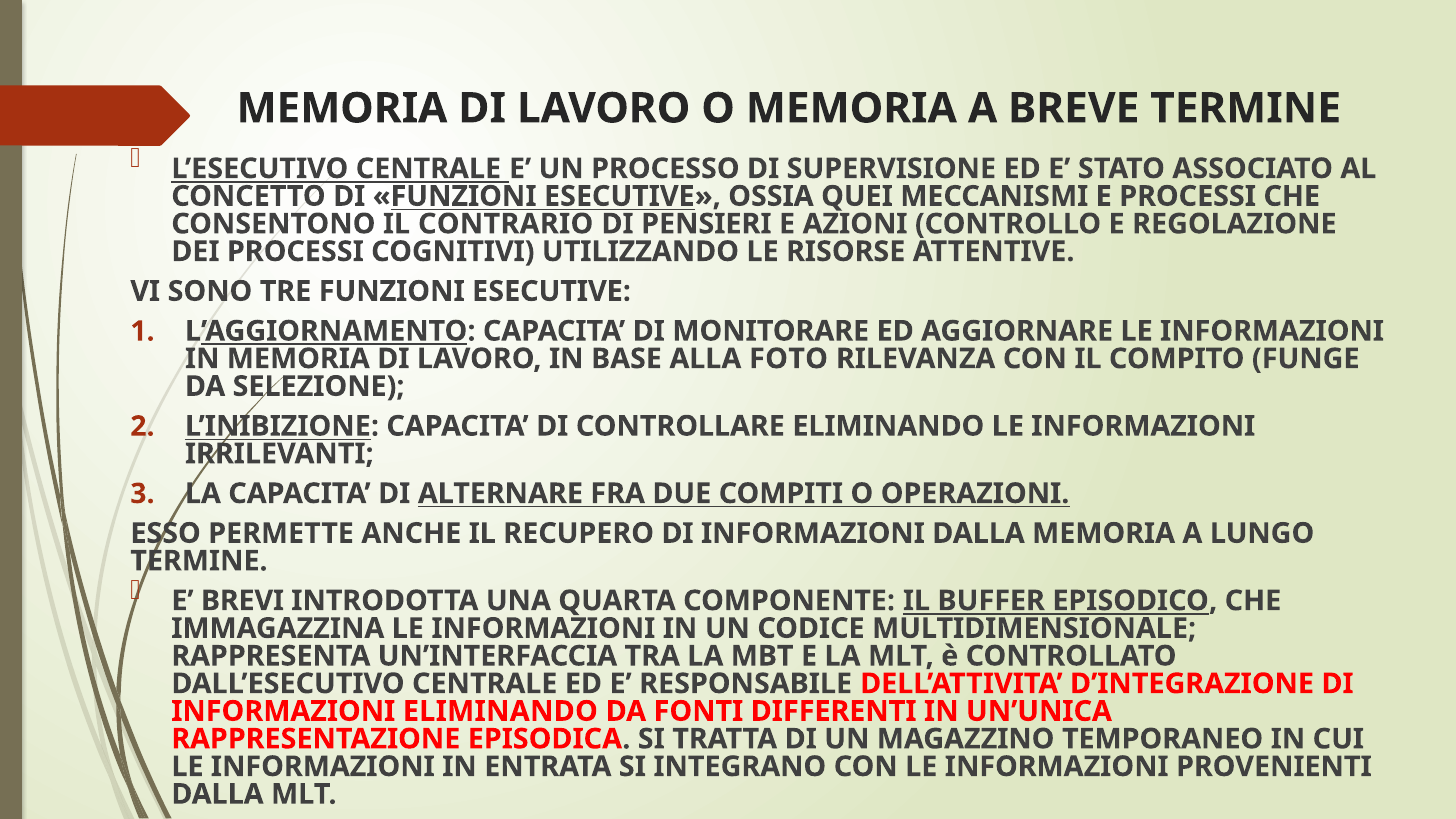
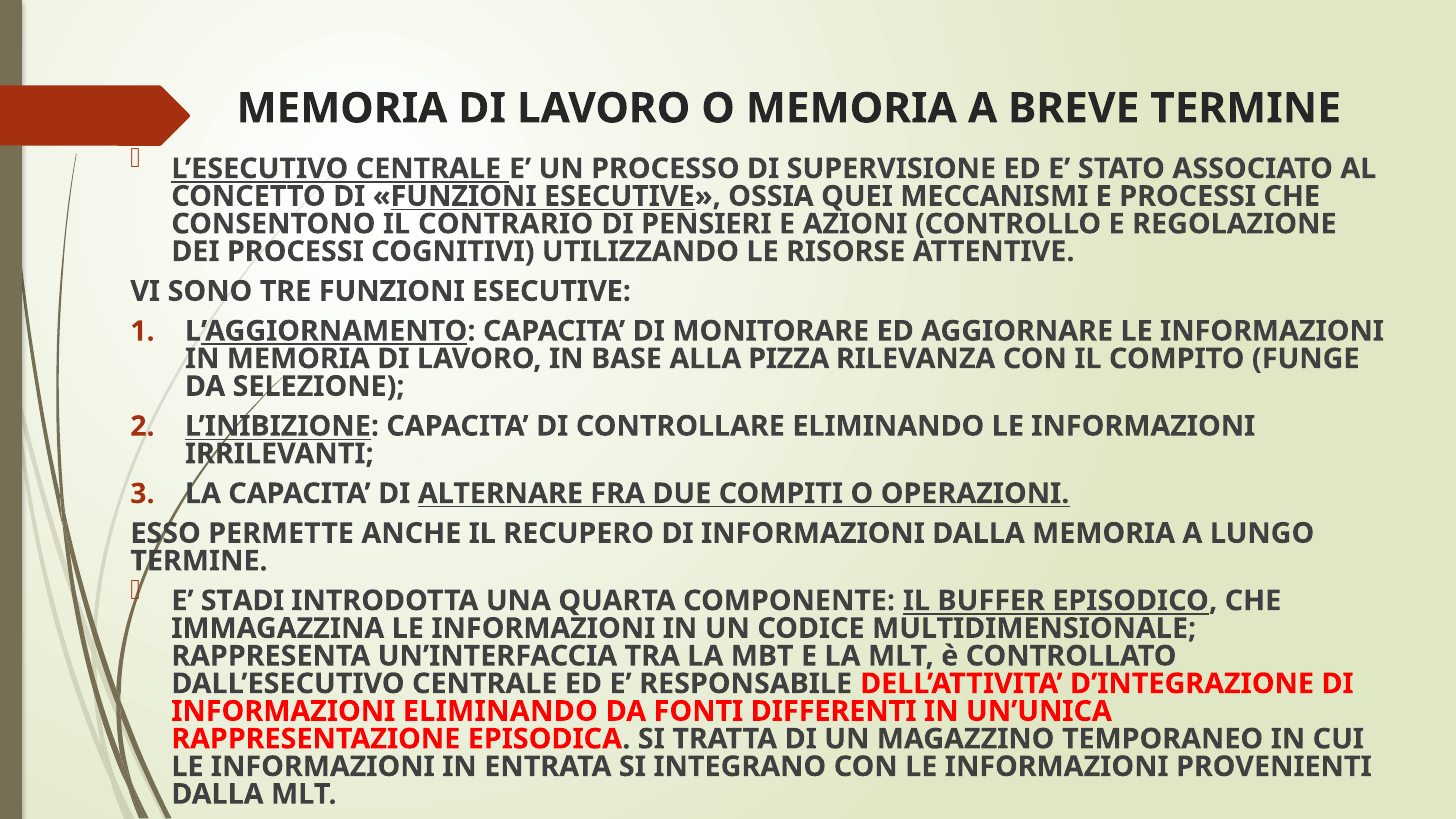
FOTO: FOTO -> PIZZA (789, 359)
BREVI: BREVI -> STADI (243, 601)
